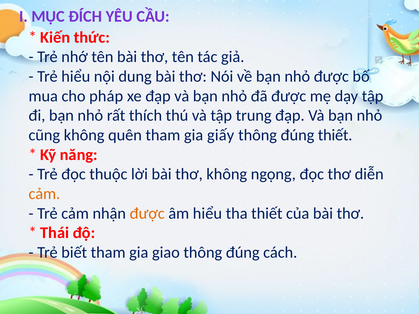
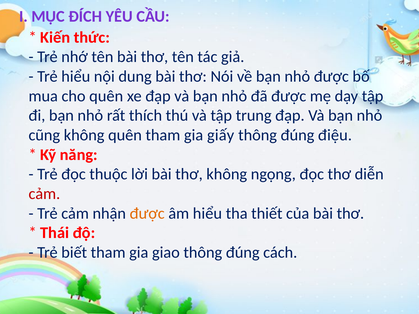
cho pháp: pháp -> quên (106, 96)
đúng thiết: thiết -> điệu (335, 135)
cảm colour: orange -> red (44, 194)
